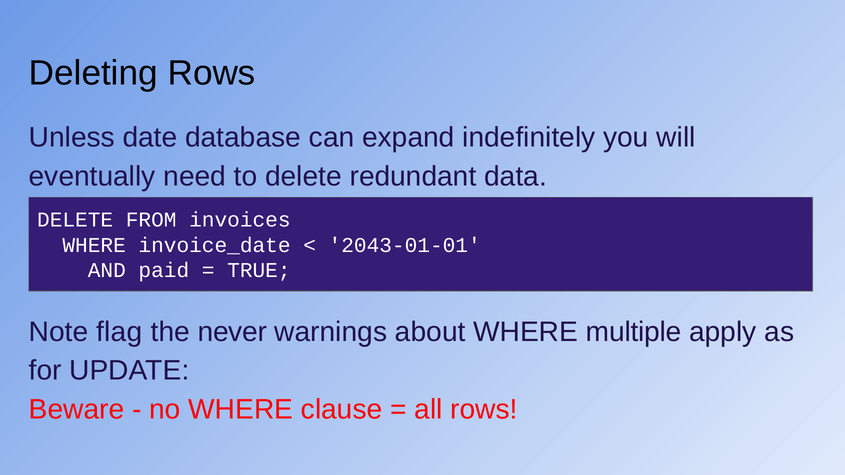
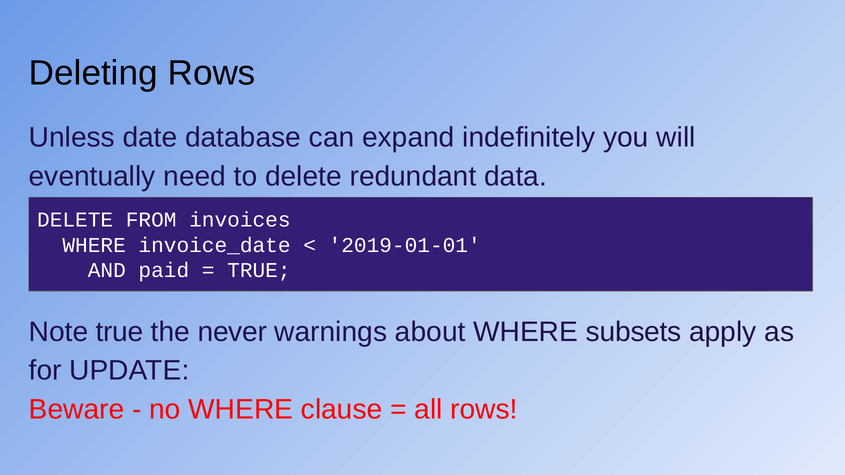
2043-01-01: 2043-01-01 -> 2019-01-01 (405, 245)
Note flag: flag -> true (120, 332)
multiple: multiple -> subsets (634, 332)
